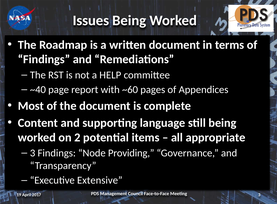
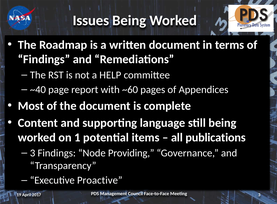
2: 2 -> 1 (77, 137)
appropriate: appropriate -> publications (216, 137)
Extensive: Extensive -> Proactive (100, 180)
